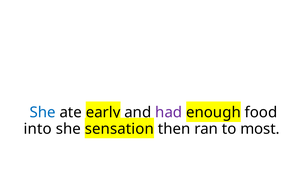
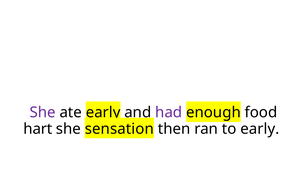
She colour: blue -> purple (43, 112)
into: into -> hart (38, 129)
to most: most -> early (260, 129)
